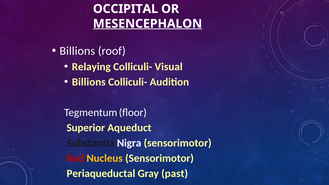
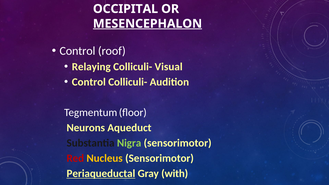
Billions: Billions -> Control (77, 51)
Billions: Billions -> Control (89, 82)
Superior: Superior -> Neurons (86, 128)
Nigra colour: white -> light green (129, 143)
Periaqueductal underline: none -> present (101, 174)
past: past -> with (175, 174)
